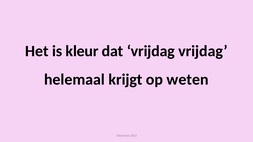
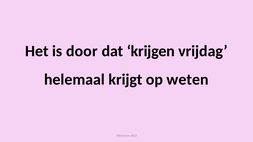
kleur: kleur -> door (82, 51)
dat vrijdag: vrijdag -> krijgen (151, 51)
